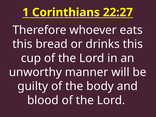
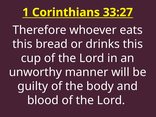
22:27: 22:27 -> 33:27 (118, 12)
